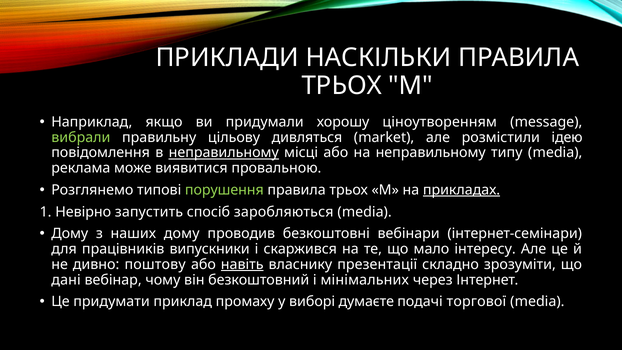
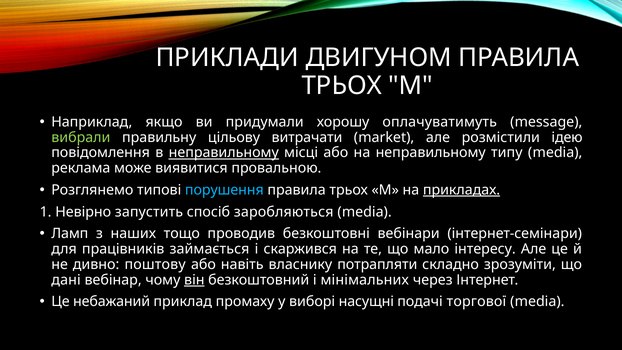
НАСКІЛЬКИ: НАСКІЛЬКИ -> ДВИГУНОМ (379, 58)
ціноутворенням: ціноутворенням -> оплачуватимуть (440, 122)
дивляться: дивляться -> витрачати (307, 137)
порушення colour: light green -> light blue (224, 190)
Дому: Дому -> Ламп (70, 234)
наших дому: дому -> тощо (182, 234)
випускники: випускники -> займається (209, 249)
навіть underline: present -> none (242, 264)
презентації: презентації -> потрапляти (377, 264)
він underline: none -> present (194, 280)
придумати: придумати -> небажаний (112, 302)
думаєте: думаєте -> насущні (366, 302)
